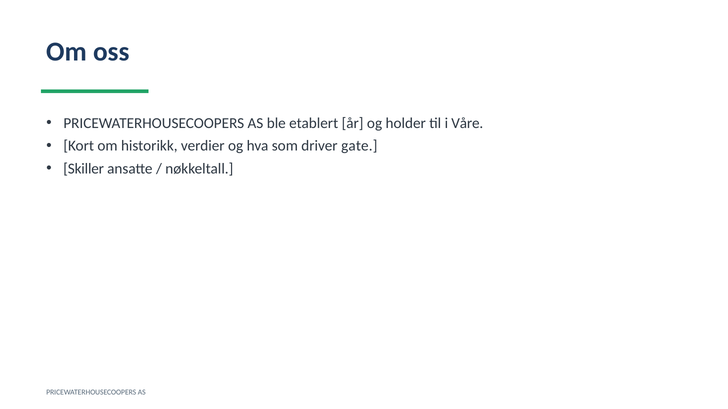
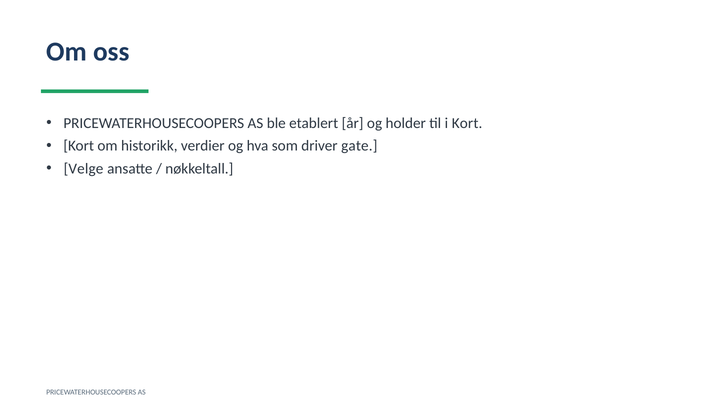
i Våre: Våre -> Kort (467, 123)
Skiller: Skiller -> Velge (84, 169)
